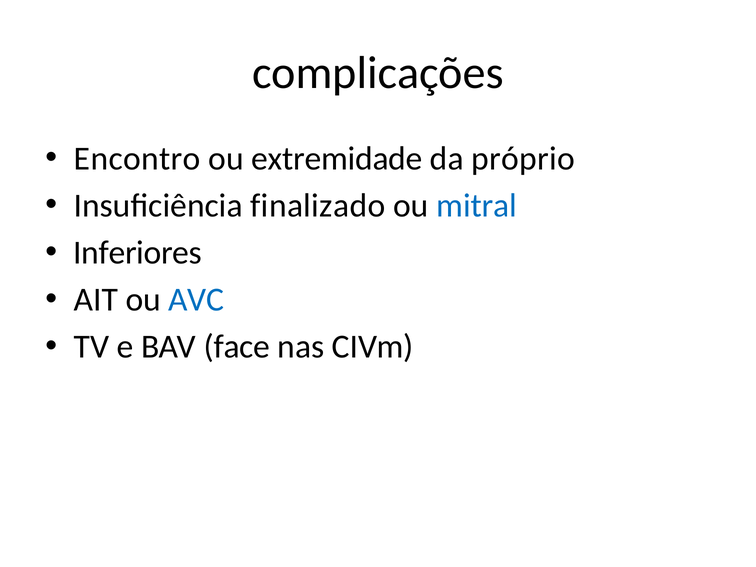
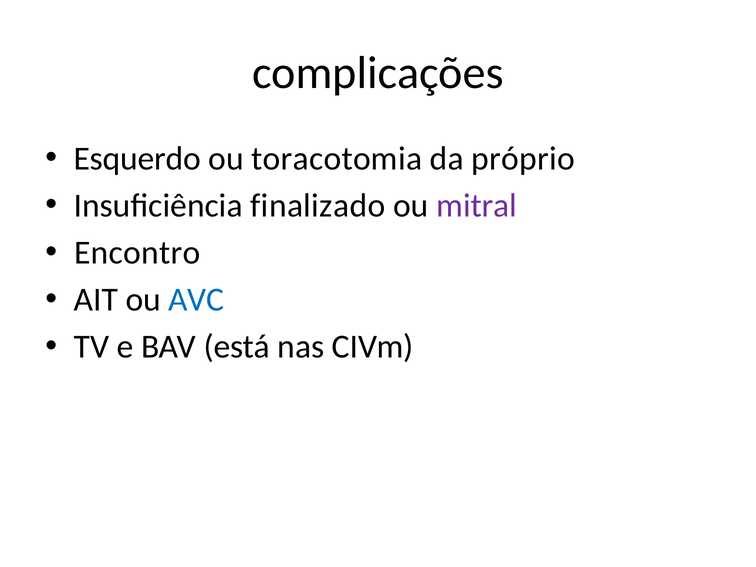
Encontro: Encontro -> Esquerdo (137, 159)
extremidade: extremidade -> toracotomia (337, 159)
mitral colour: blue -> purple (477, 206)
Inferiores: Inferiores -> Encontro (137, 253)
face: face -> está (237, 347)
